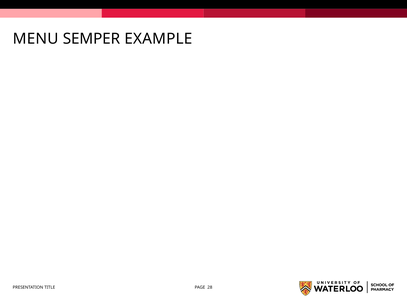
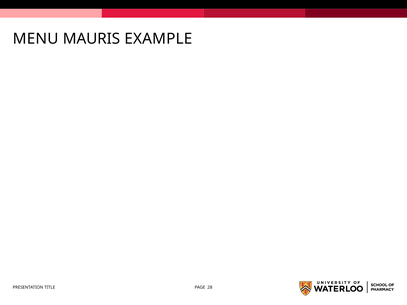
SEMPER: SEMPER -> MAURIS (91, 39)
